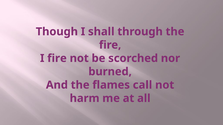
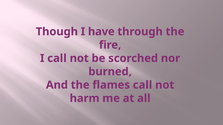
shall: shall -> have (101, 32)
I fire: fire -> call (57, 58)
